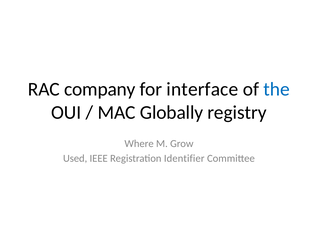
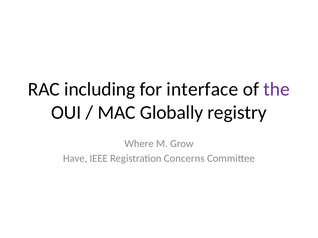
company: company -> including (100, 89)
the colour: blue -> purple (277, 89)
Used: Used -> Have (75, 159)
Identifier: Identifier -> Concerns (184, 159)
